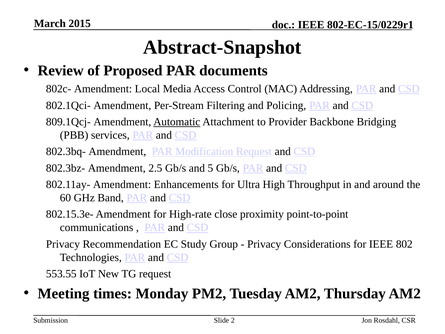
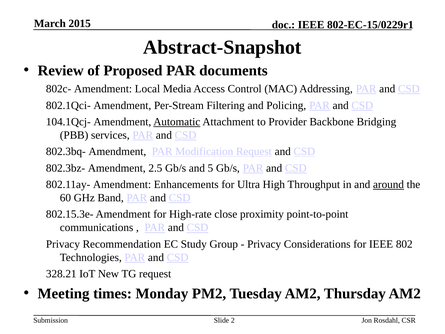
809.1Qcj-: 809.1Qcj- -> 104.1Qcj- (68, 122)
around underline: none -> present (388, 184)
553.55: 553.55 -> 328.21 (61, 274)
